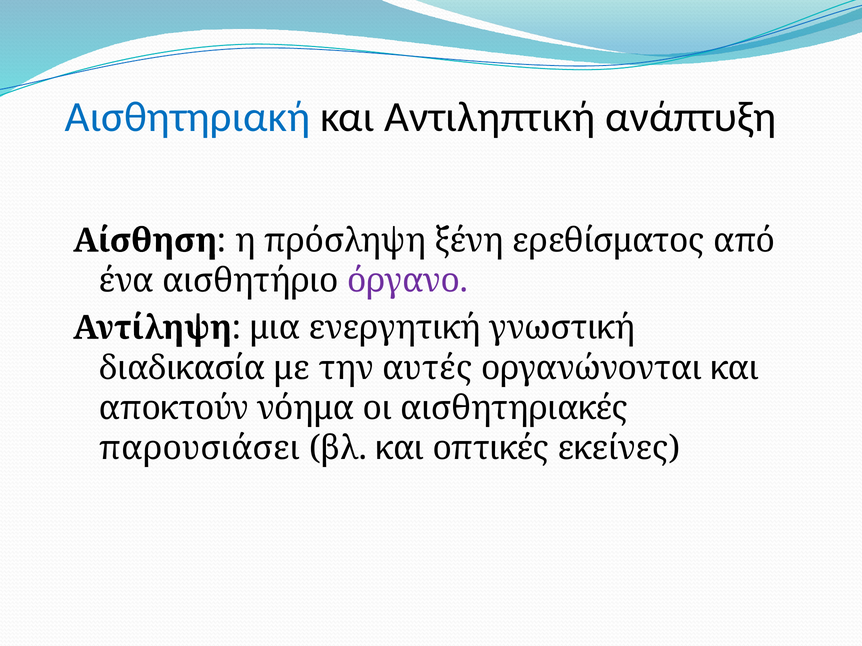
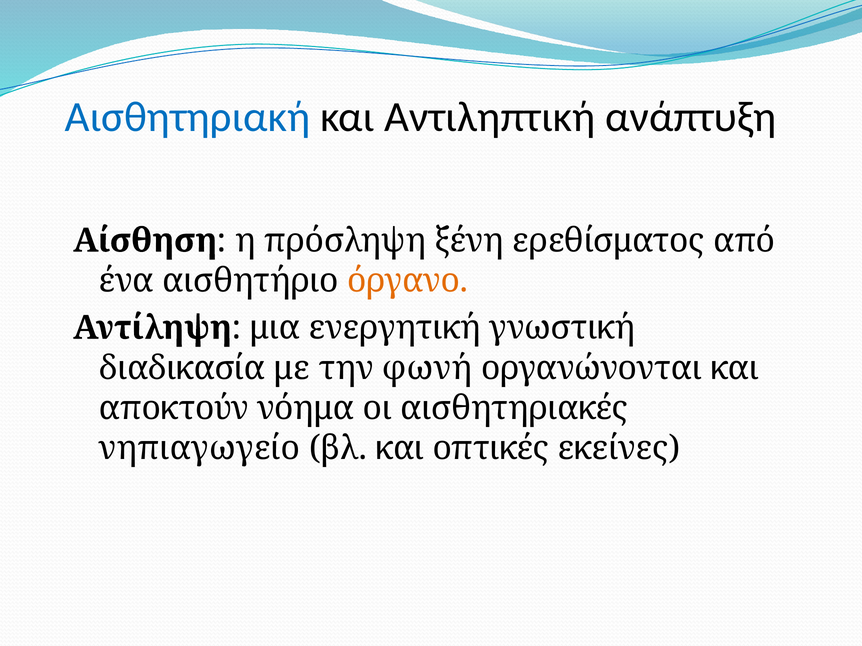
όργανο colour: purple -> orange (408, 281)
αυτές: αυτές -> φωνή (427, 368)
παρουσιάσει: παρουσιάσει -> νηπιαγωγείο (200, 449)
